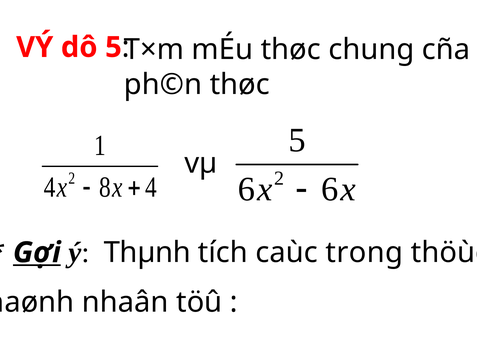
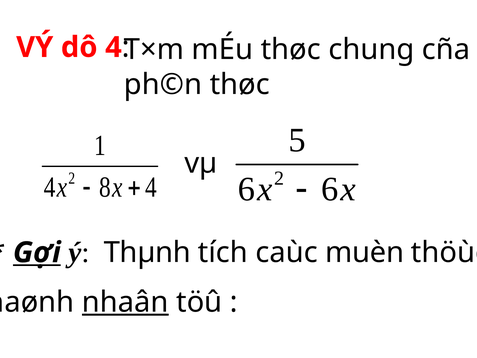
dô 5: 5 -> 4 (113, 47)
trong: trong -> muèn (365, 252)
nhaân underline: none -> present (125, 302)
